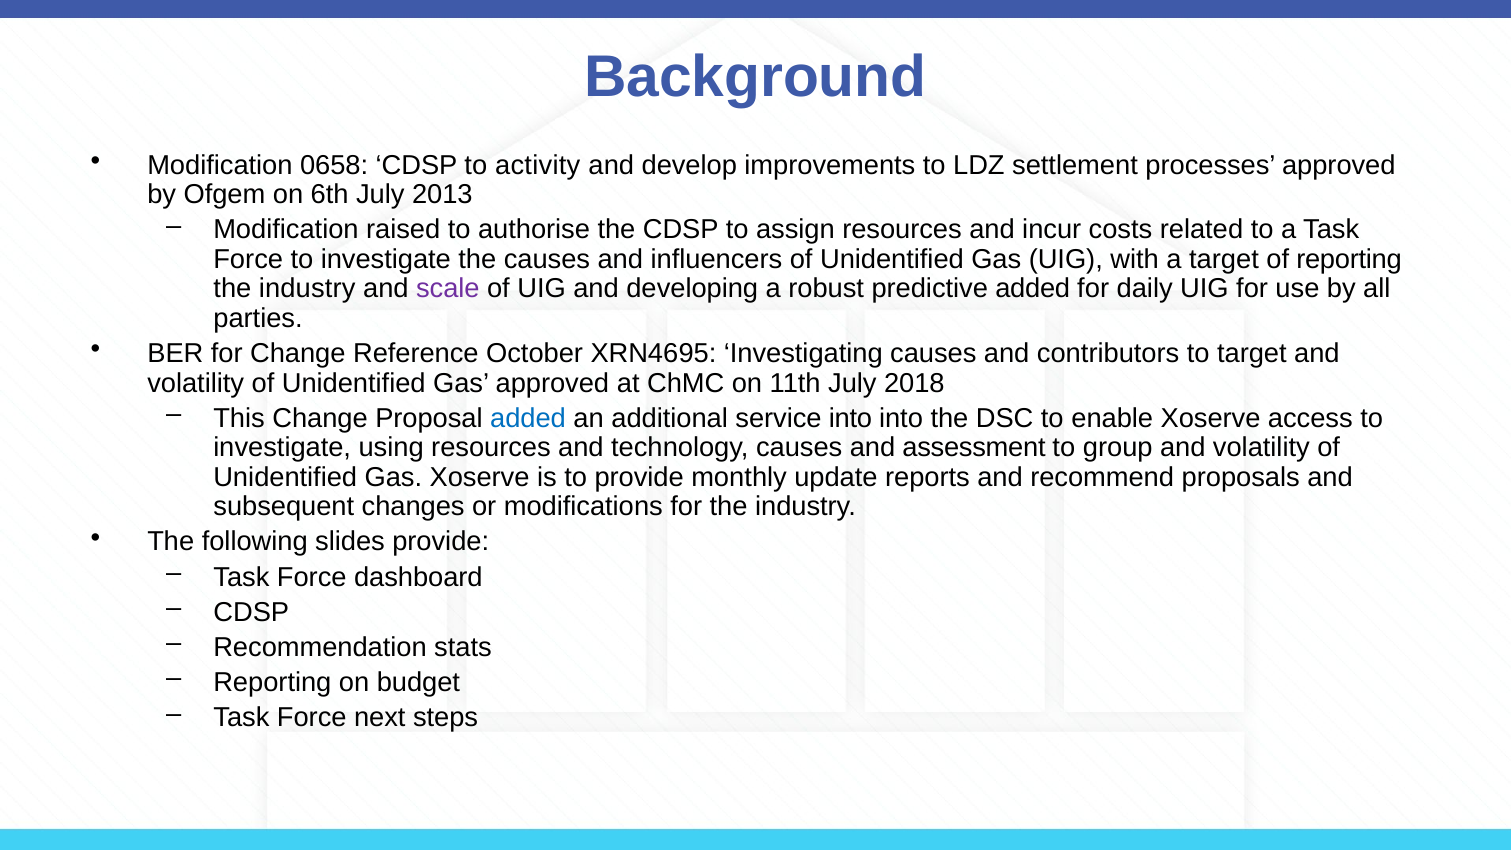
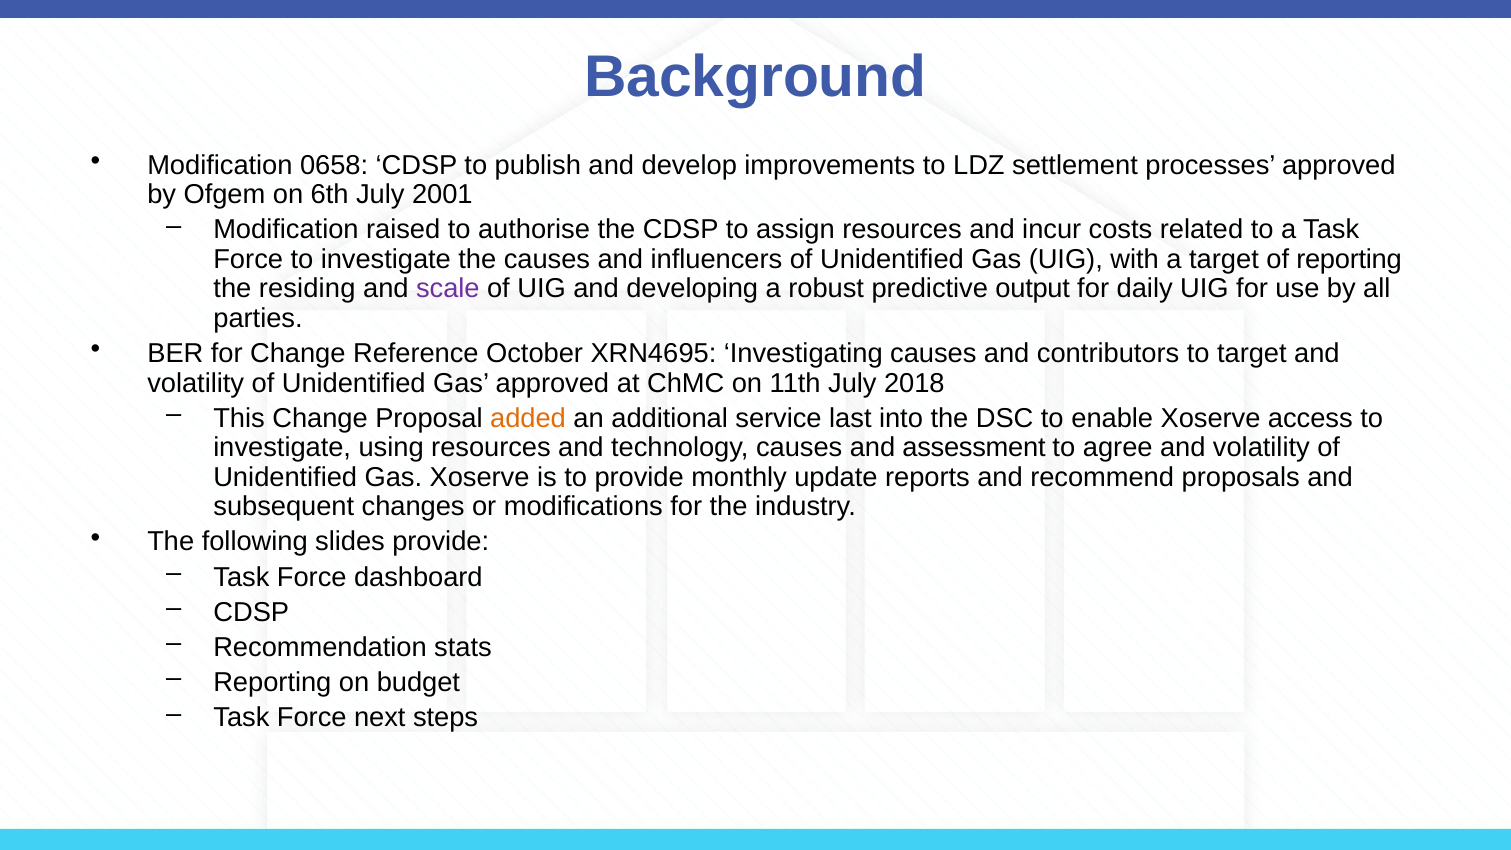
activity: activity -> publish (538, 165)
2013: 2013 -> 2001 (442, 195)
industry: industry -> residing (307, 289)
predictive added: added -> output (1033, 289)
added colour: blue -> orange (528, 418)
service into: into -> last (850, 418)
group: group -> agree (1118, 448)
